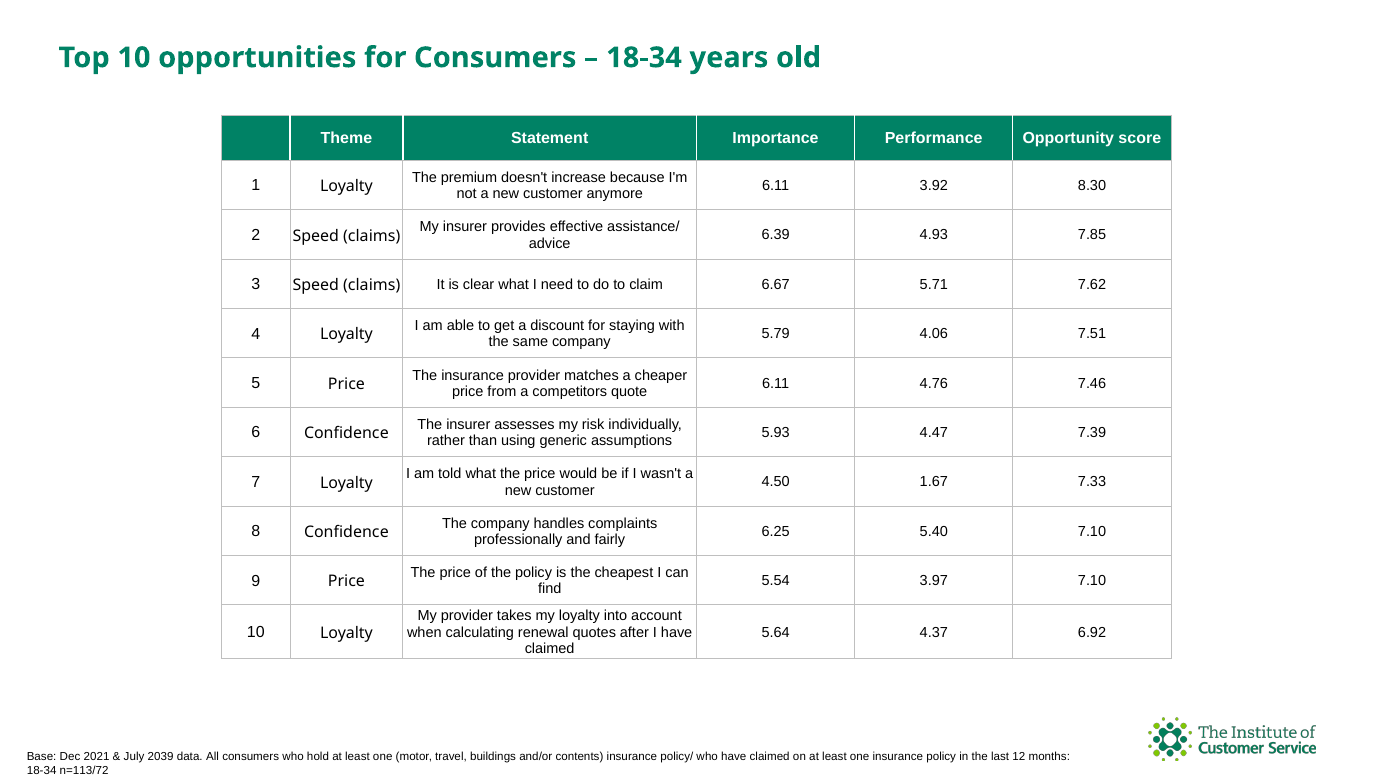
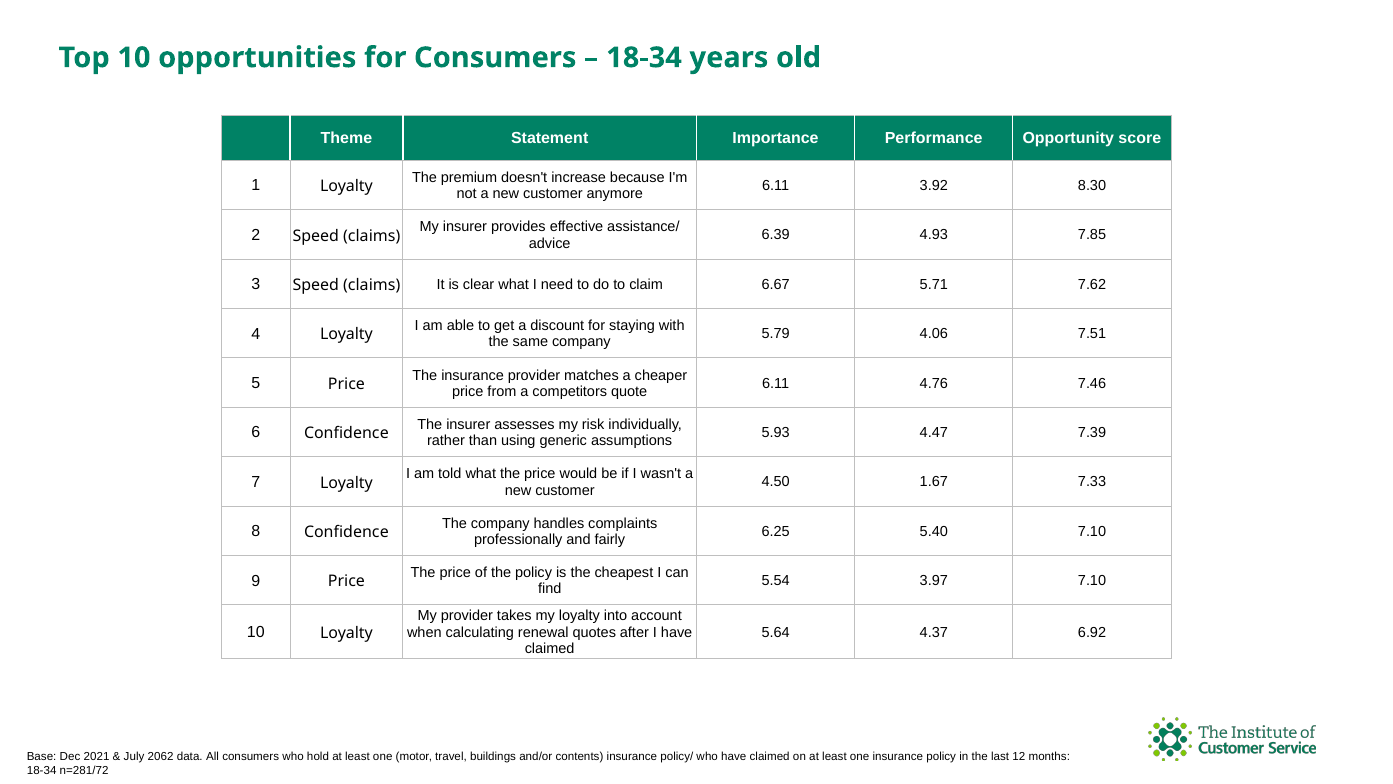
2039: 2039 -> 2062 (161, 756)
n=113/72: n=113/72 -> n=281/72 (84, 770)
